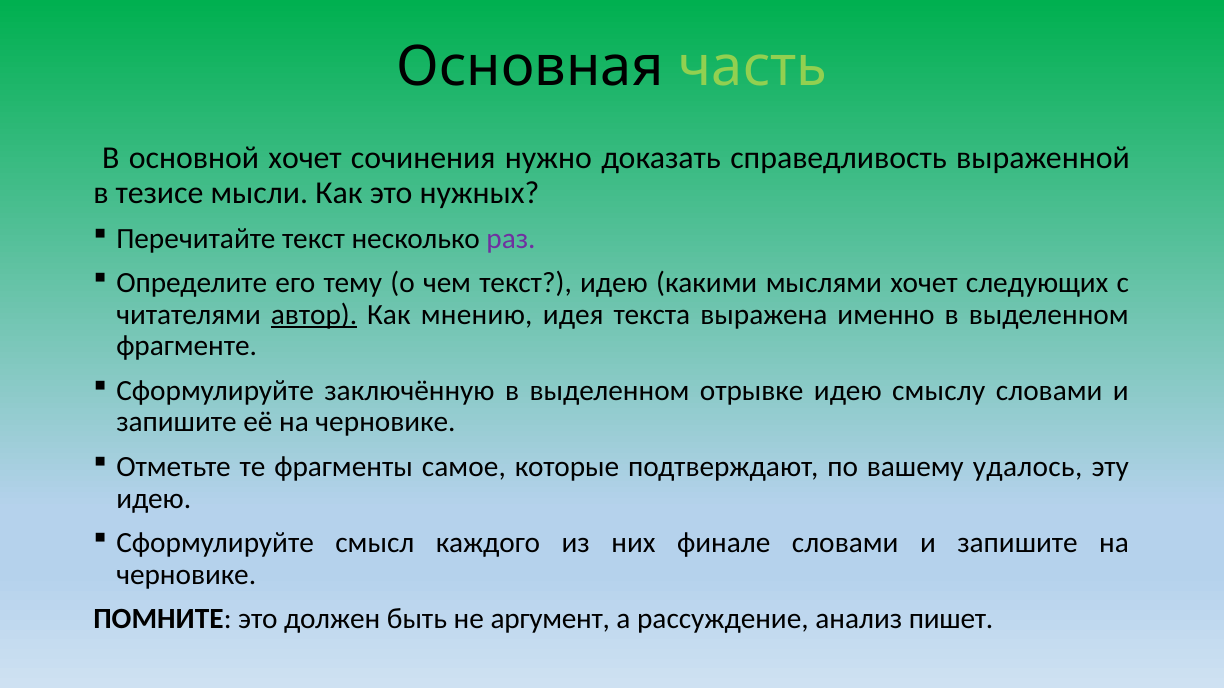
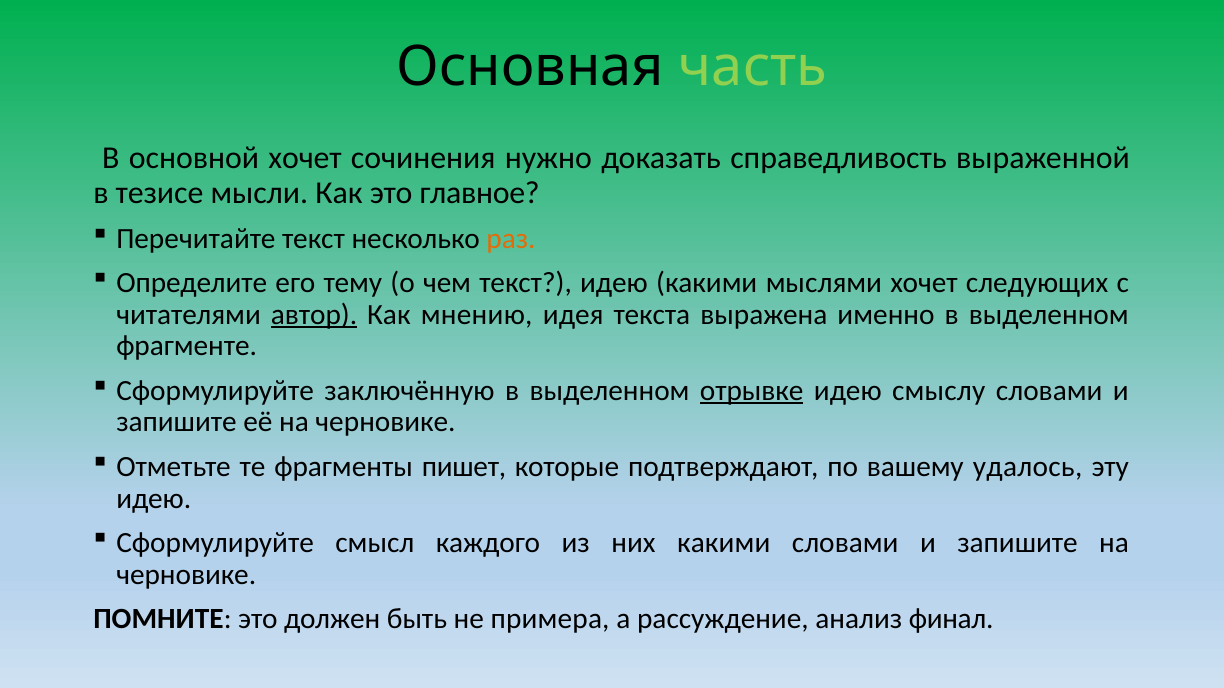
нужных: нужных -> главное (480, 193)
раз colour: purple -> orange (511, 239)
отрывке underline: none -> present (752, 391)
самое: самое -> пишет (464, 467)
них финале: финале -> какими (724, 543)
аргумент: аргумент -> примера (550, 619)
пишет: пишет -> финал (951, 619)
